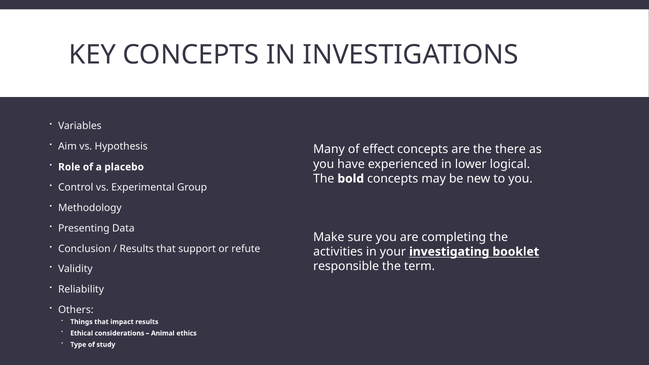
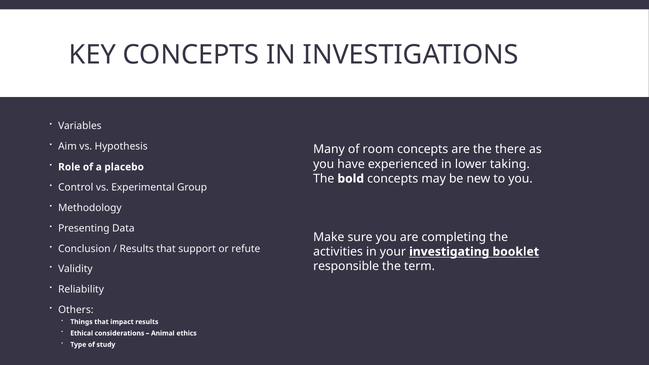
effect: effect -> room (378, 149)
logical: logical -> taking (510, 164)
